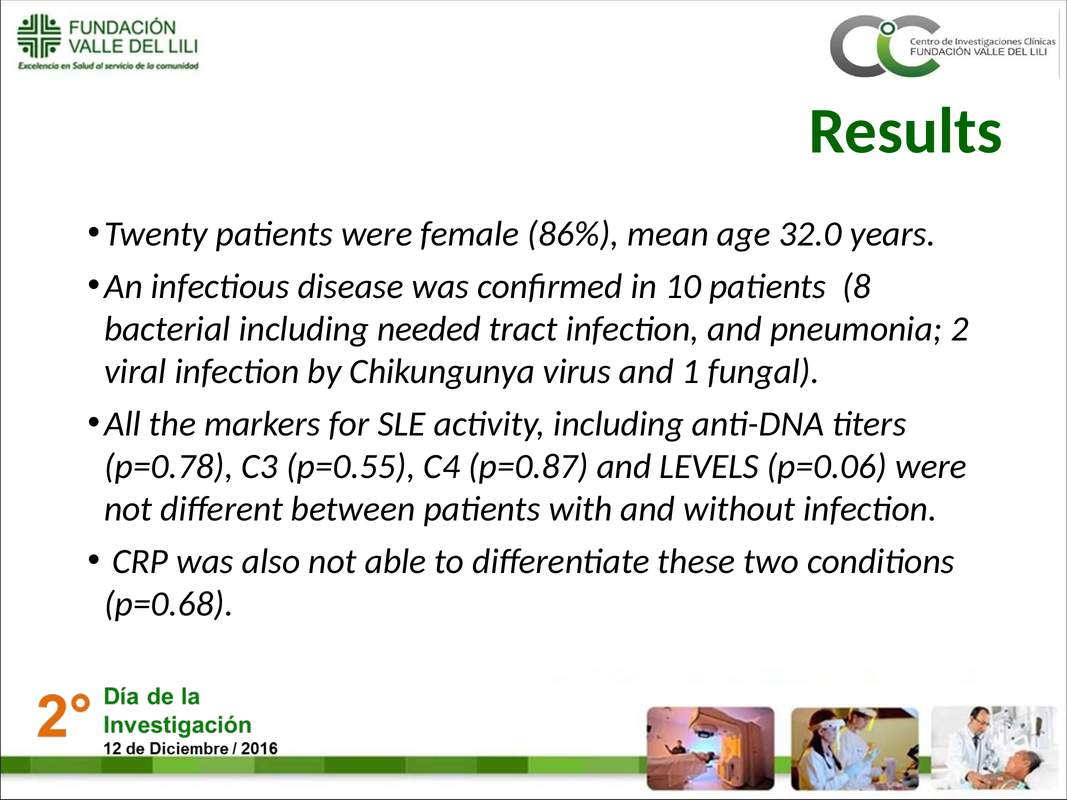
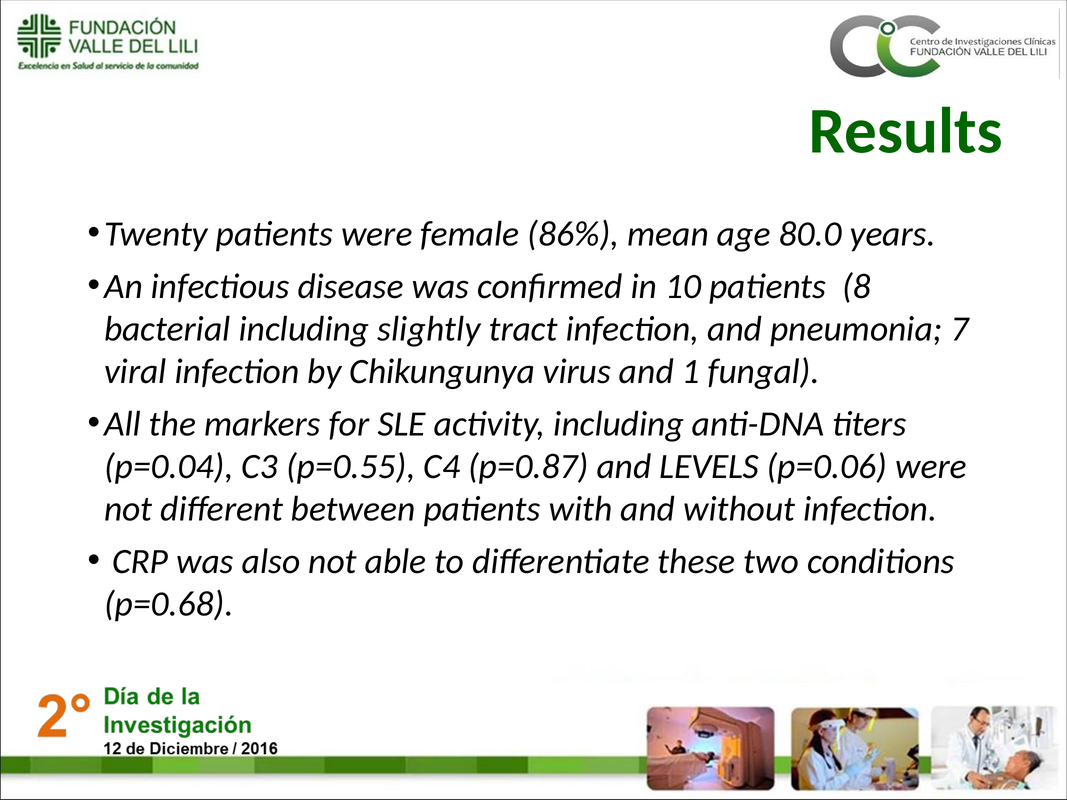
32.0: 32.0 -> 80.0 (810, 234)
needed: needed -> slightly (429, 329)
2: 2 -> 7 (960, 329)
p=0.78: p=0.78 -> p=0.04 (169, 467)
